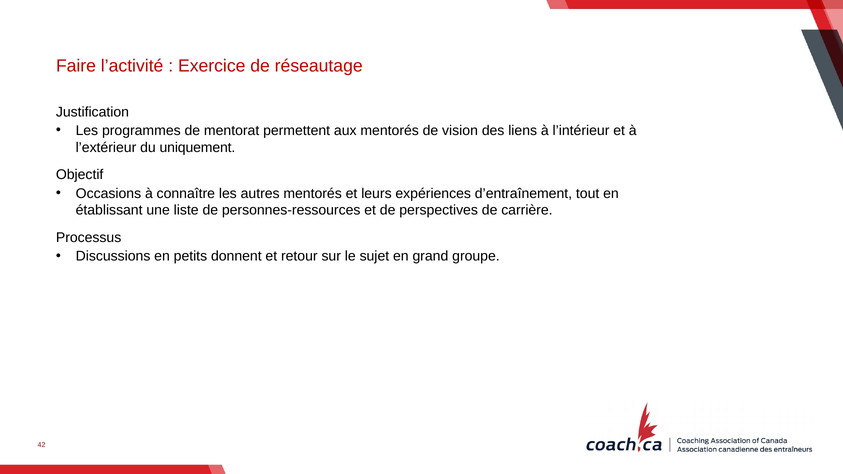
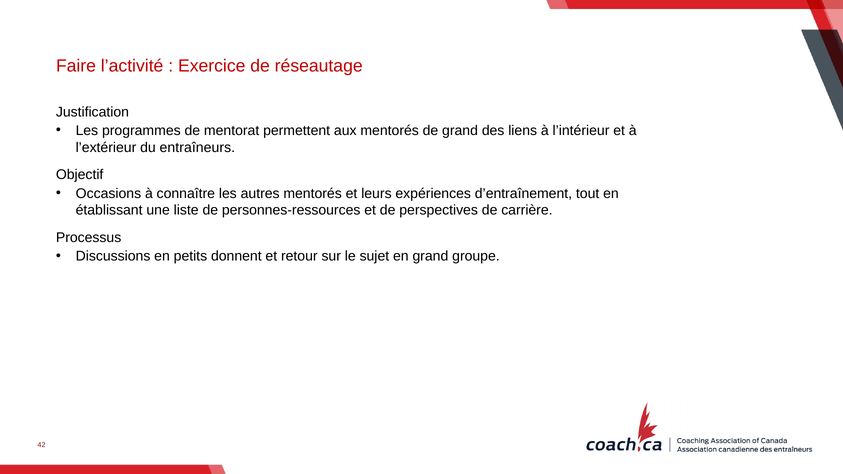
de vision: vision -> grand (460, 131)
uniquement: uniquement -> entraîneurs (197, 148)
